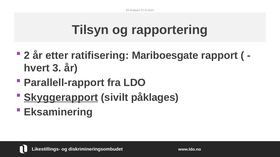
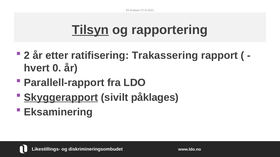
Tilsyn underline: none -> present (90, 30)
Mariboesgate: Mariboesgate -> Trakassering (165, 56)
3: 3 -> 0 (57, 68)
